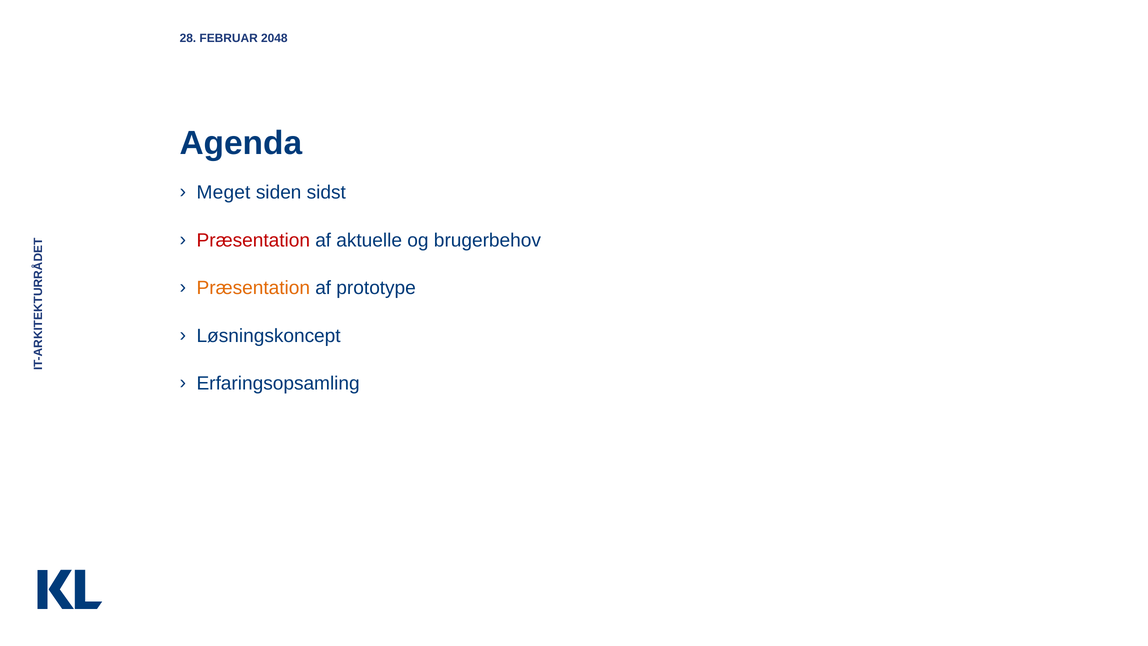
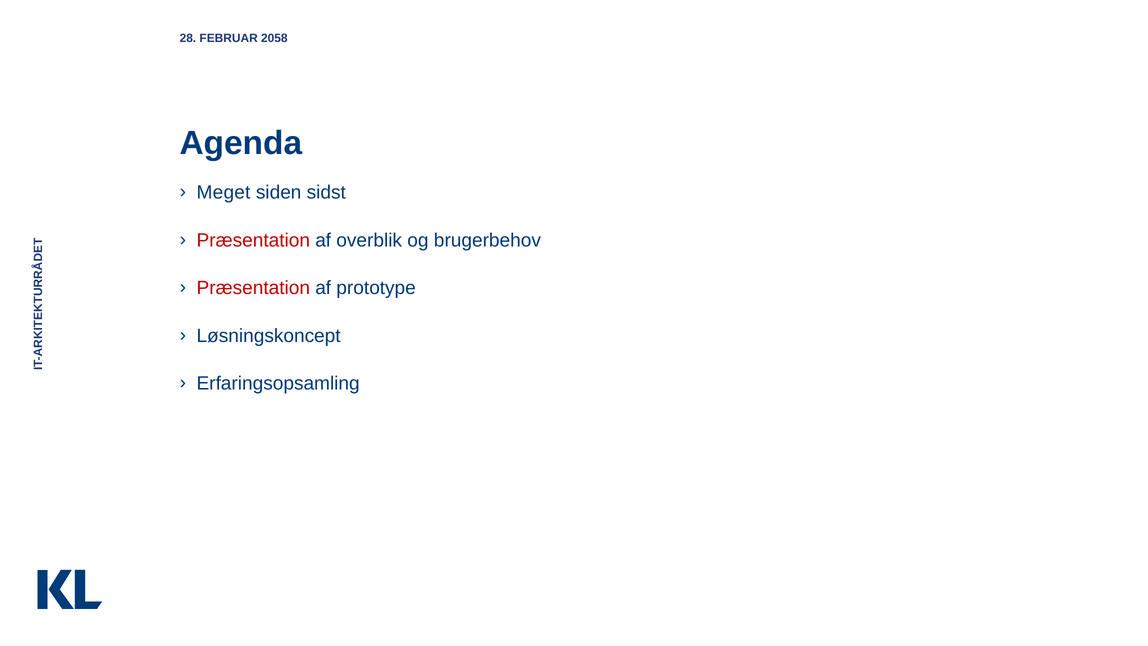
2048: 2048 -> 2058 (274, 38)
aktuelle: aktuelle -> overblik (369, 240)
Præsentation colour: orange -> red (253, 288)
